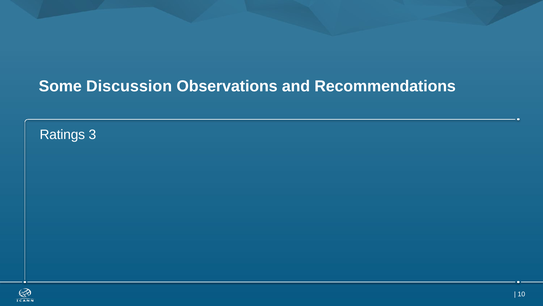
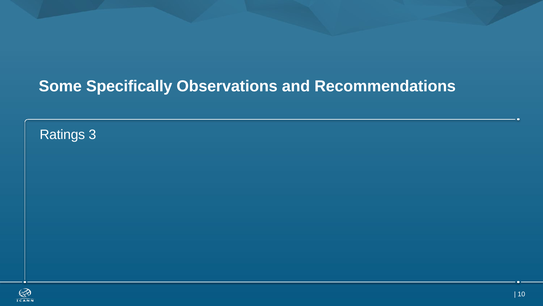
Discussion: Discussion -> Specifically (129, 86)
